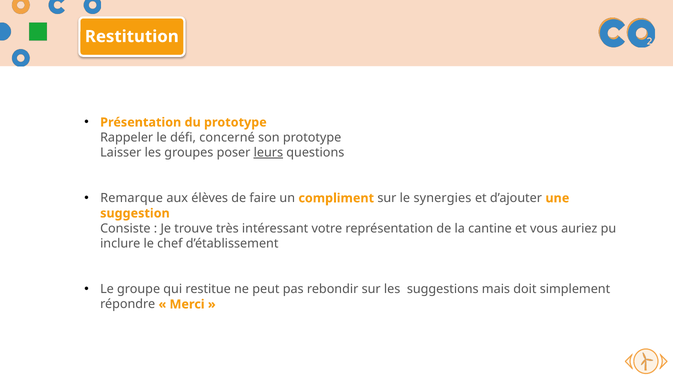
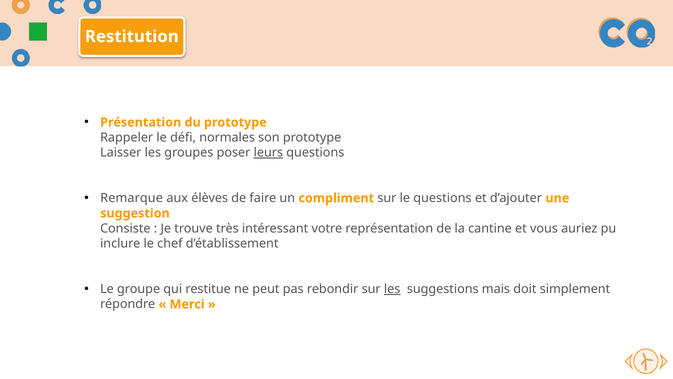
concerné: concerné -> normales (227, 137)
le synergies: synergies -> questions (442, 198)
les underline: none -> present (392, 289)
